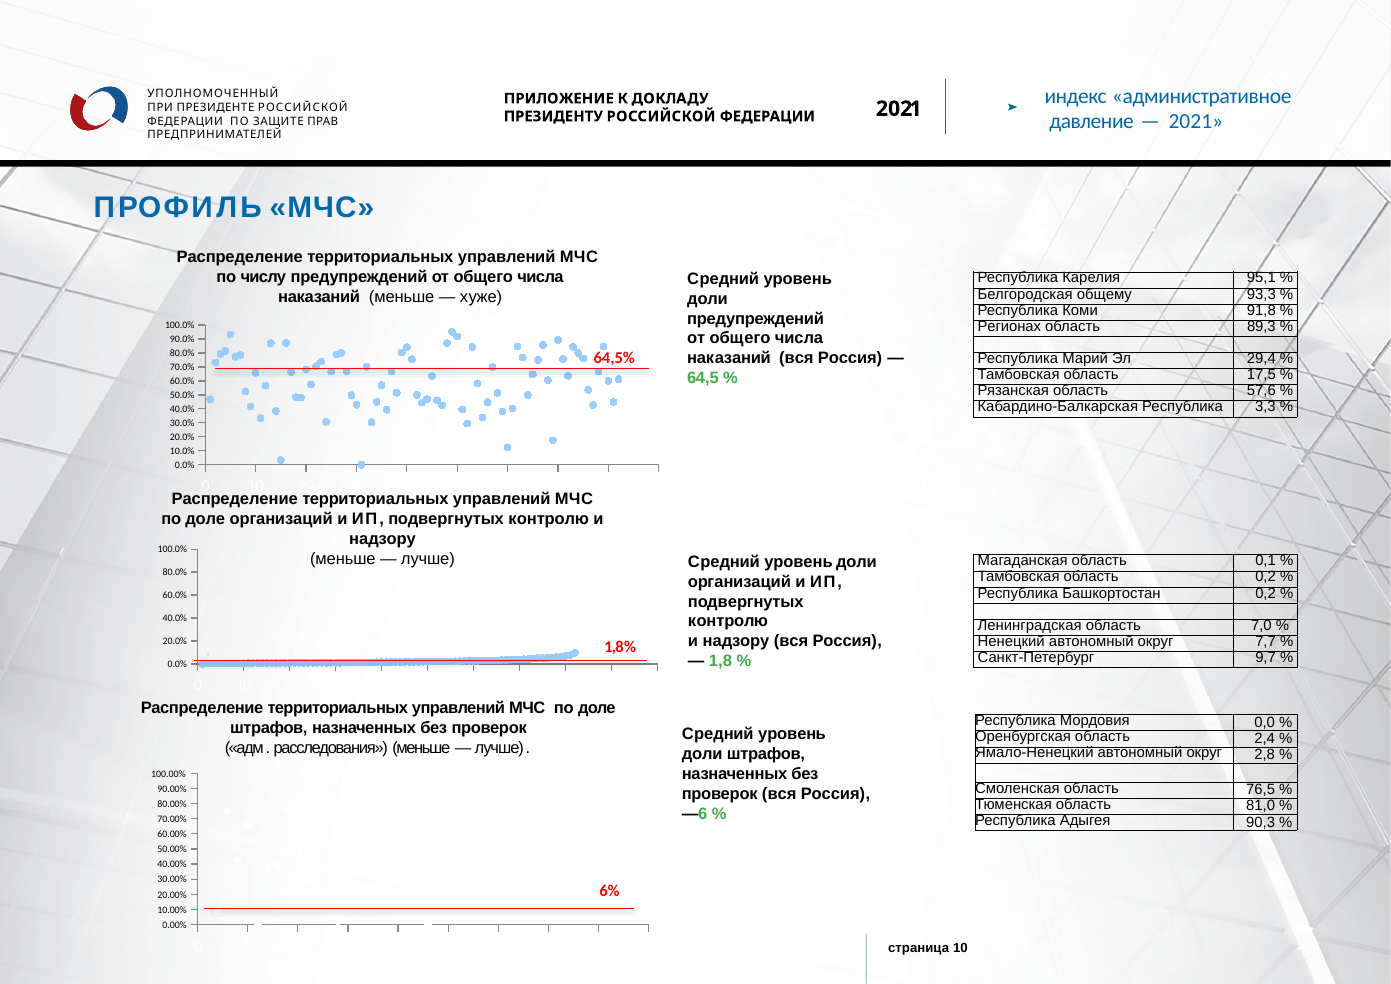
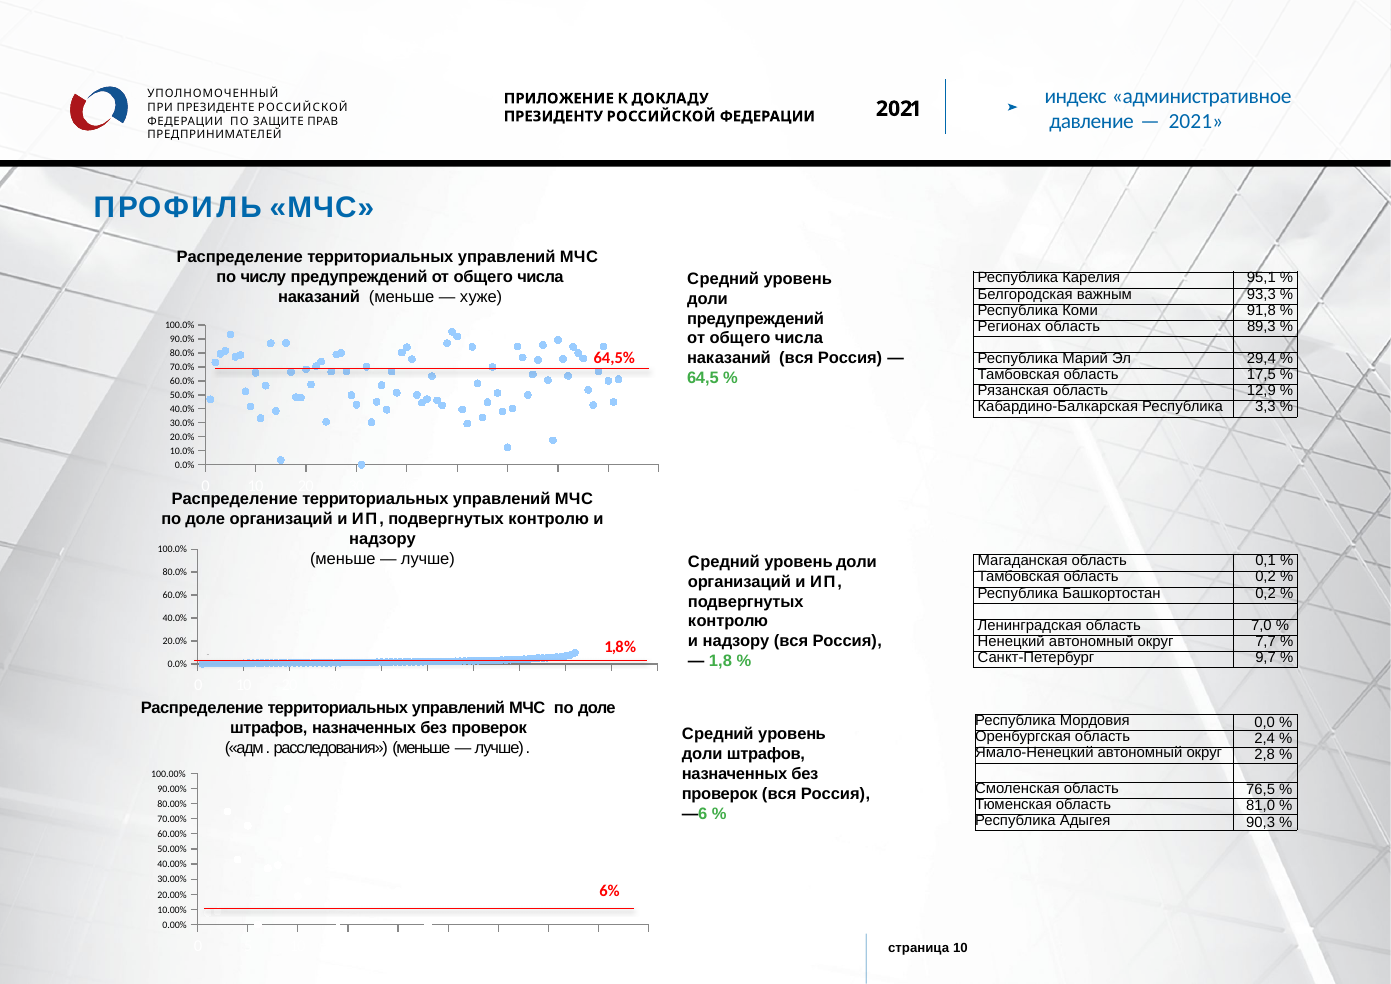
общему: общему -> важным (1104, 294)
57,6: 57,6 -> 12,9 (1261, 391)
